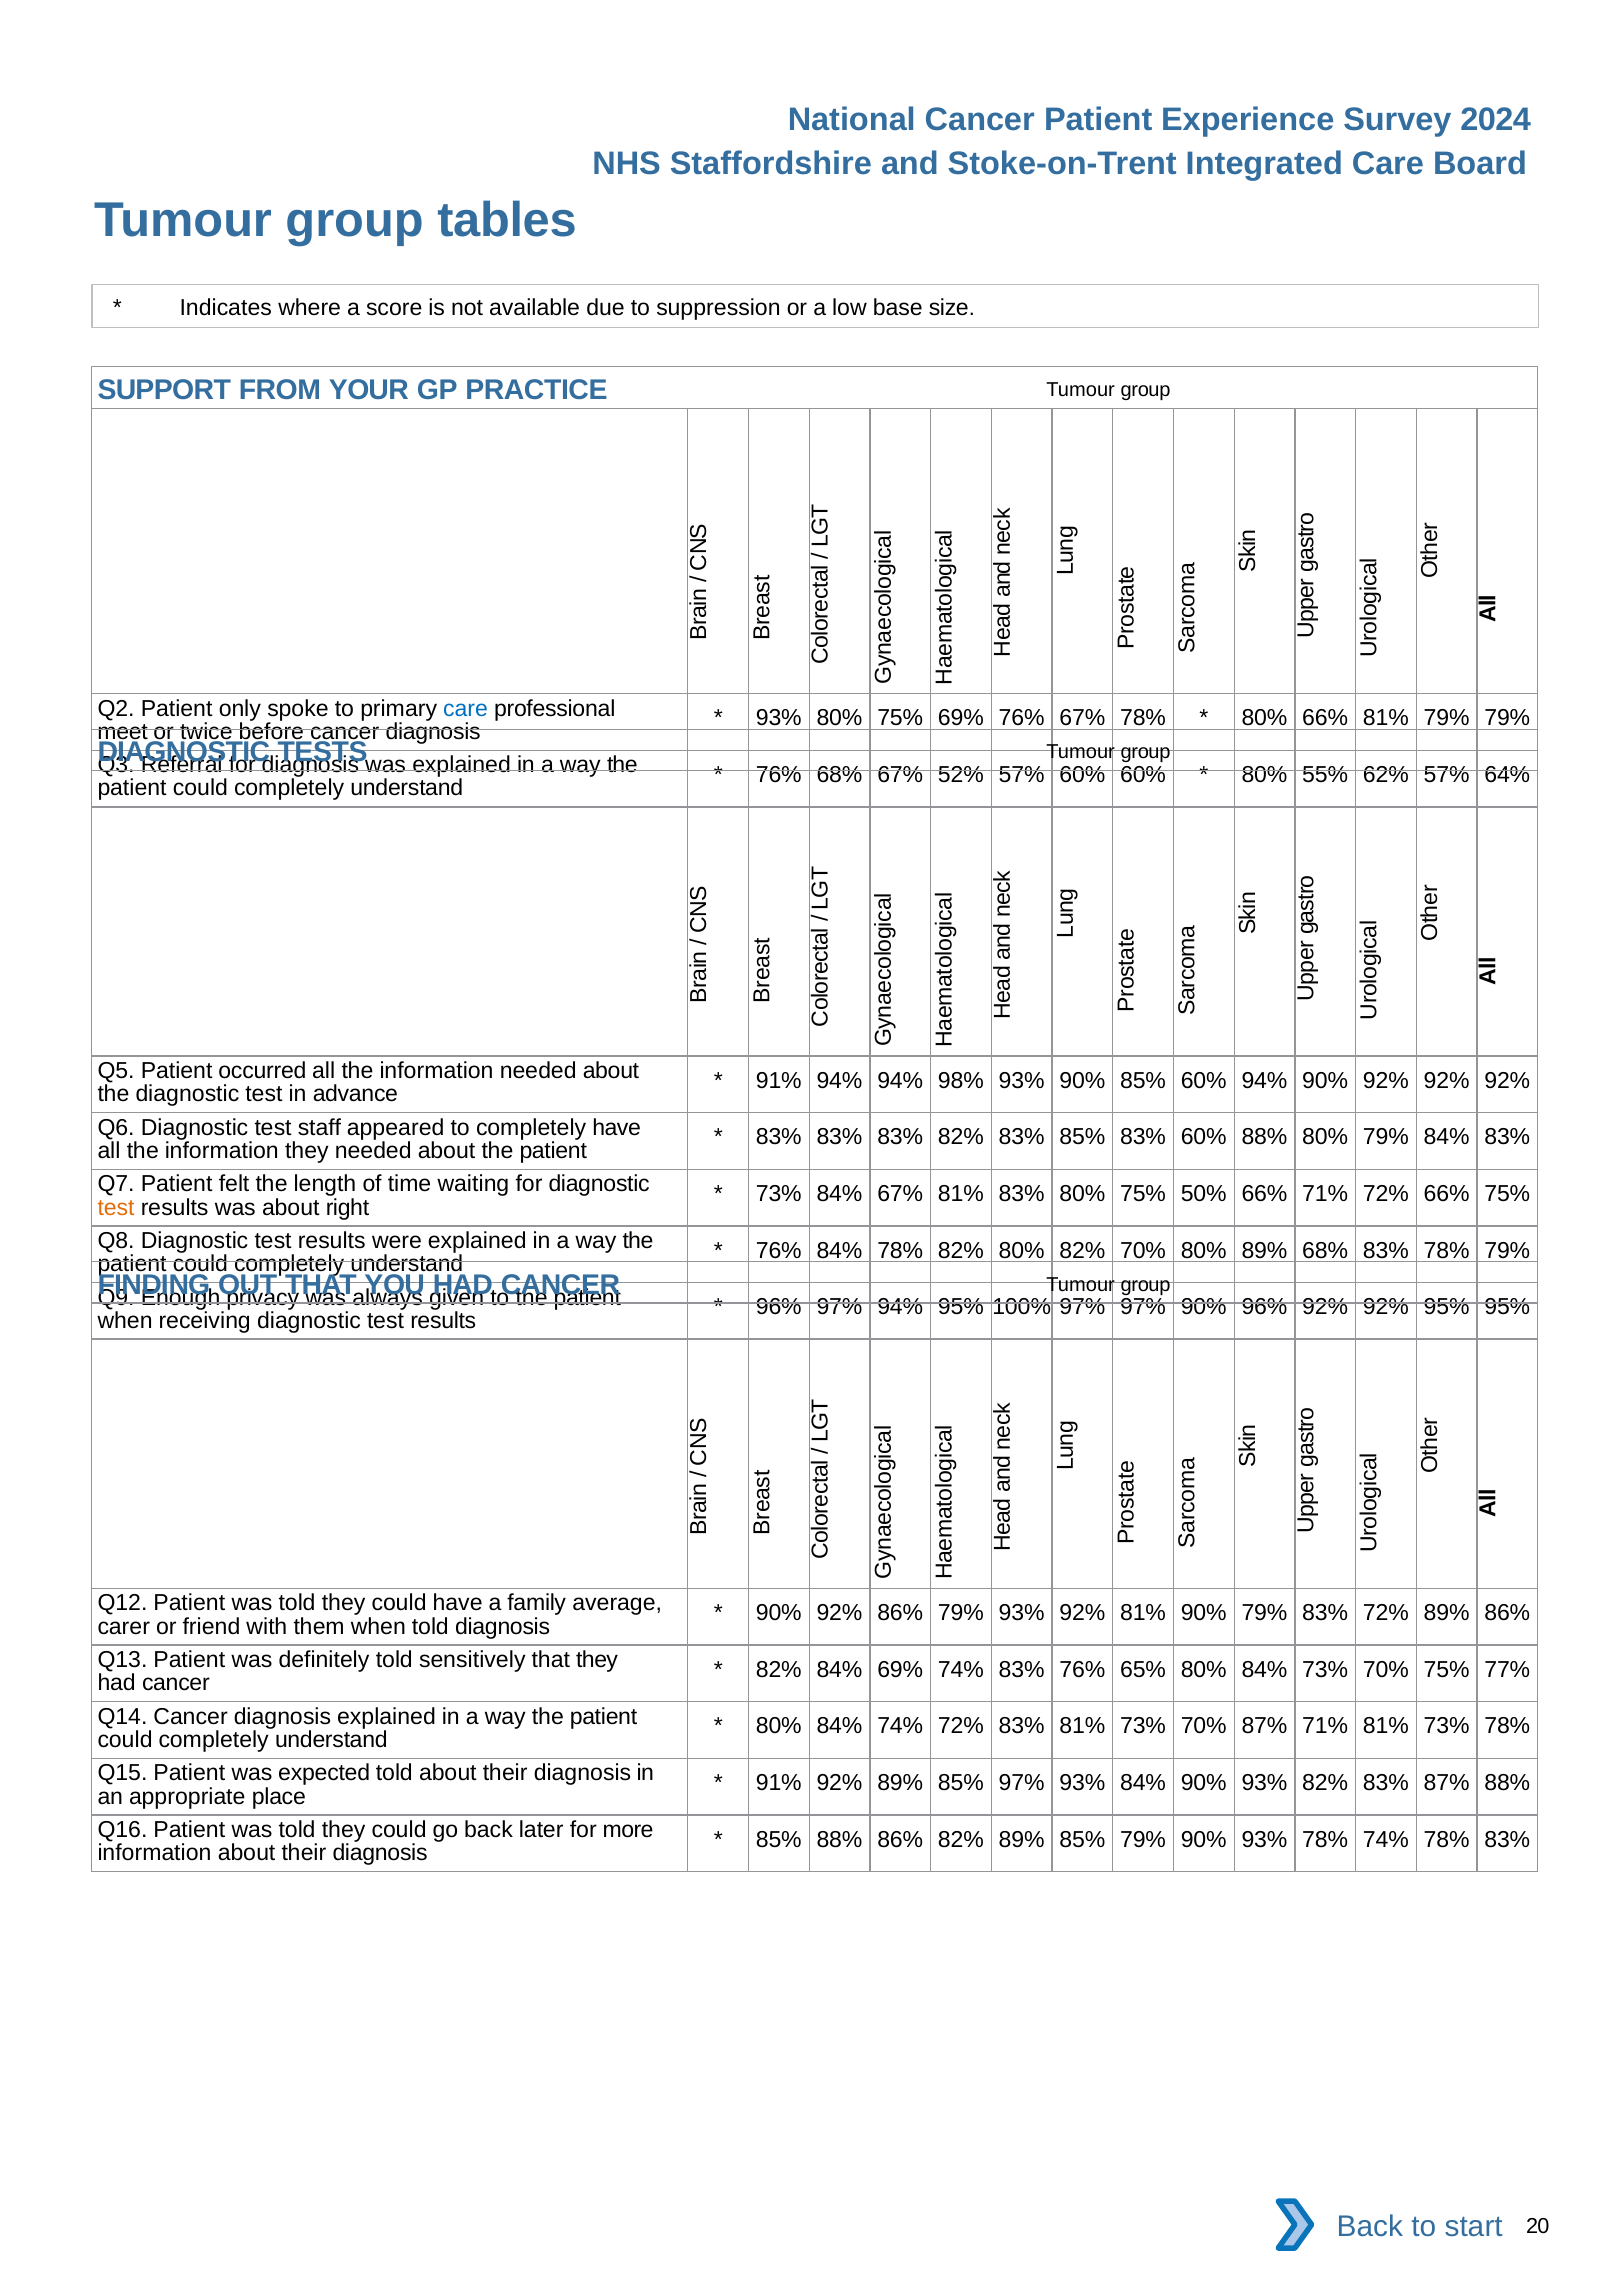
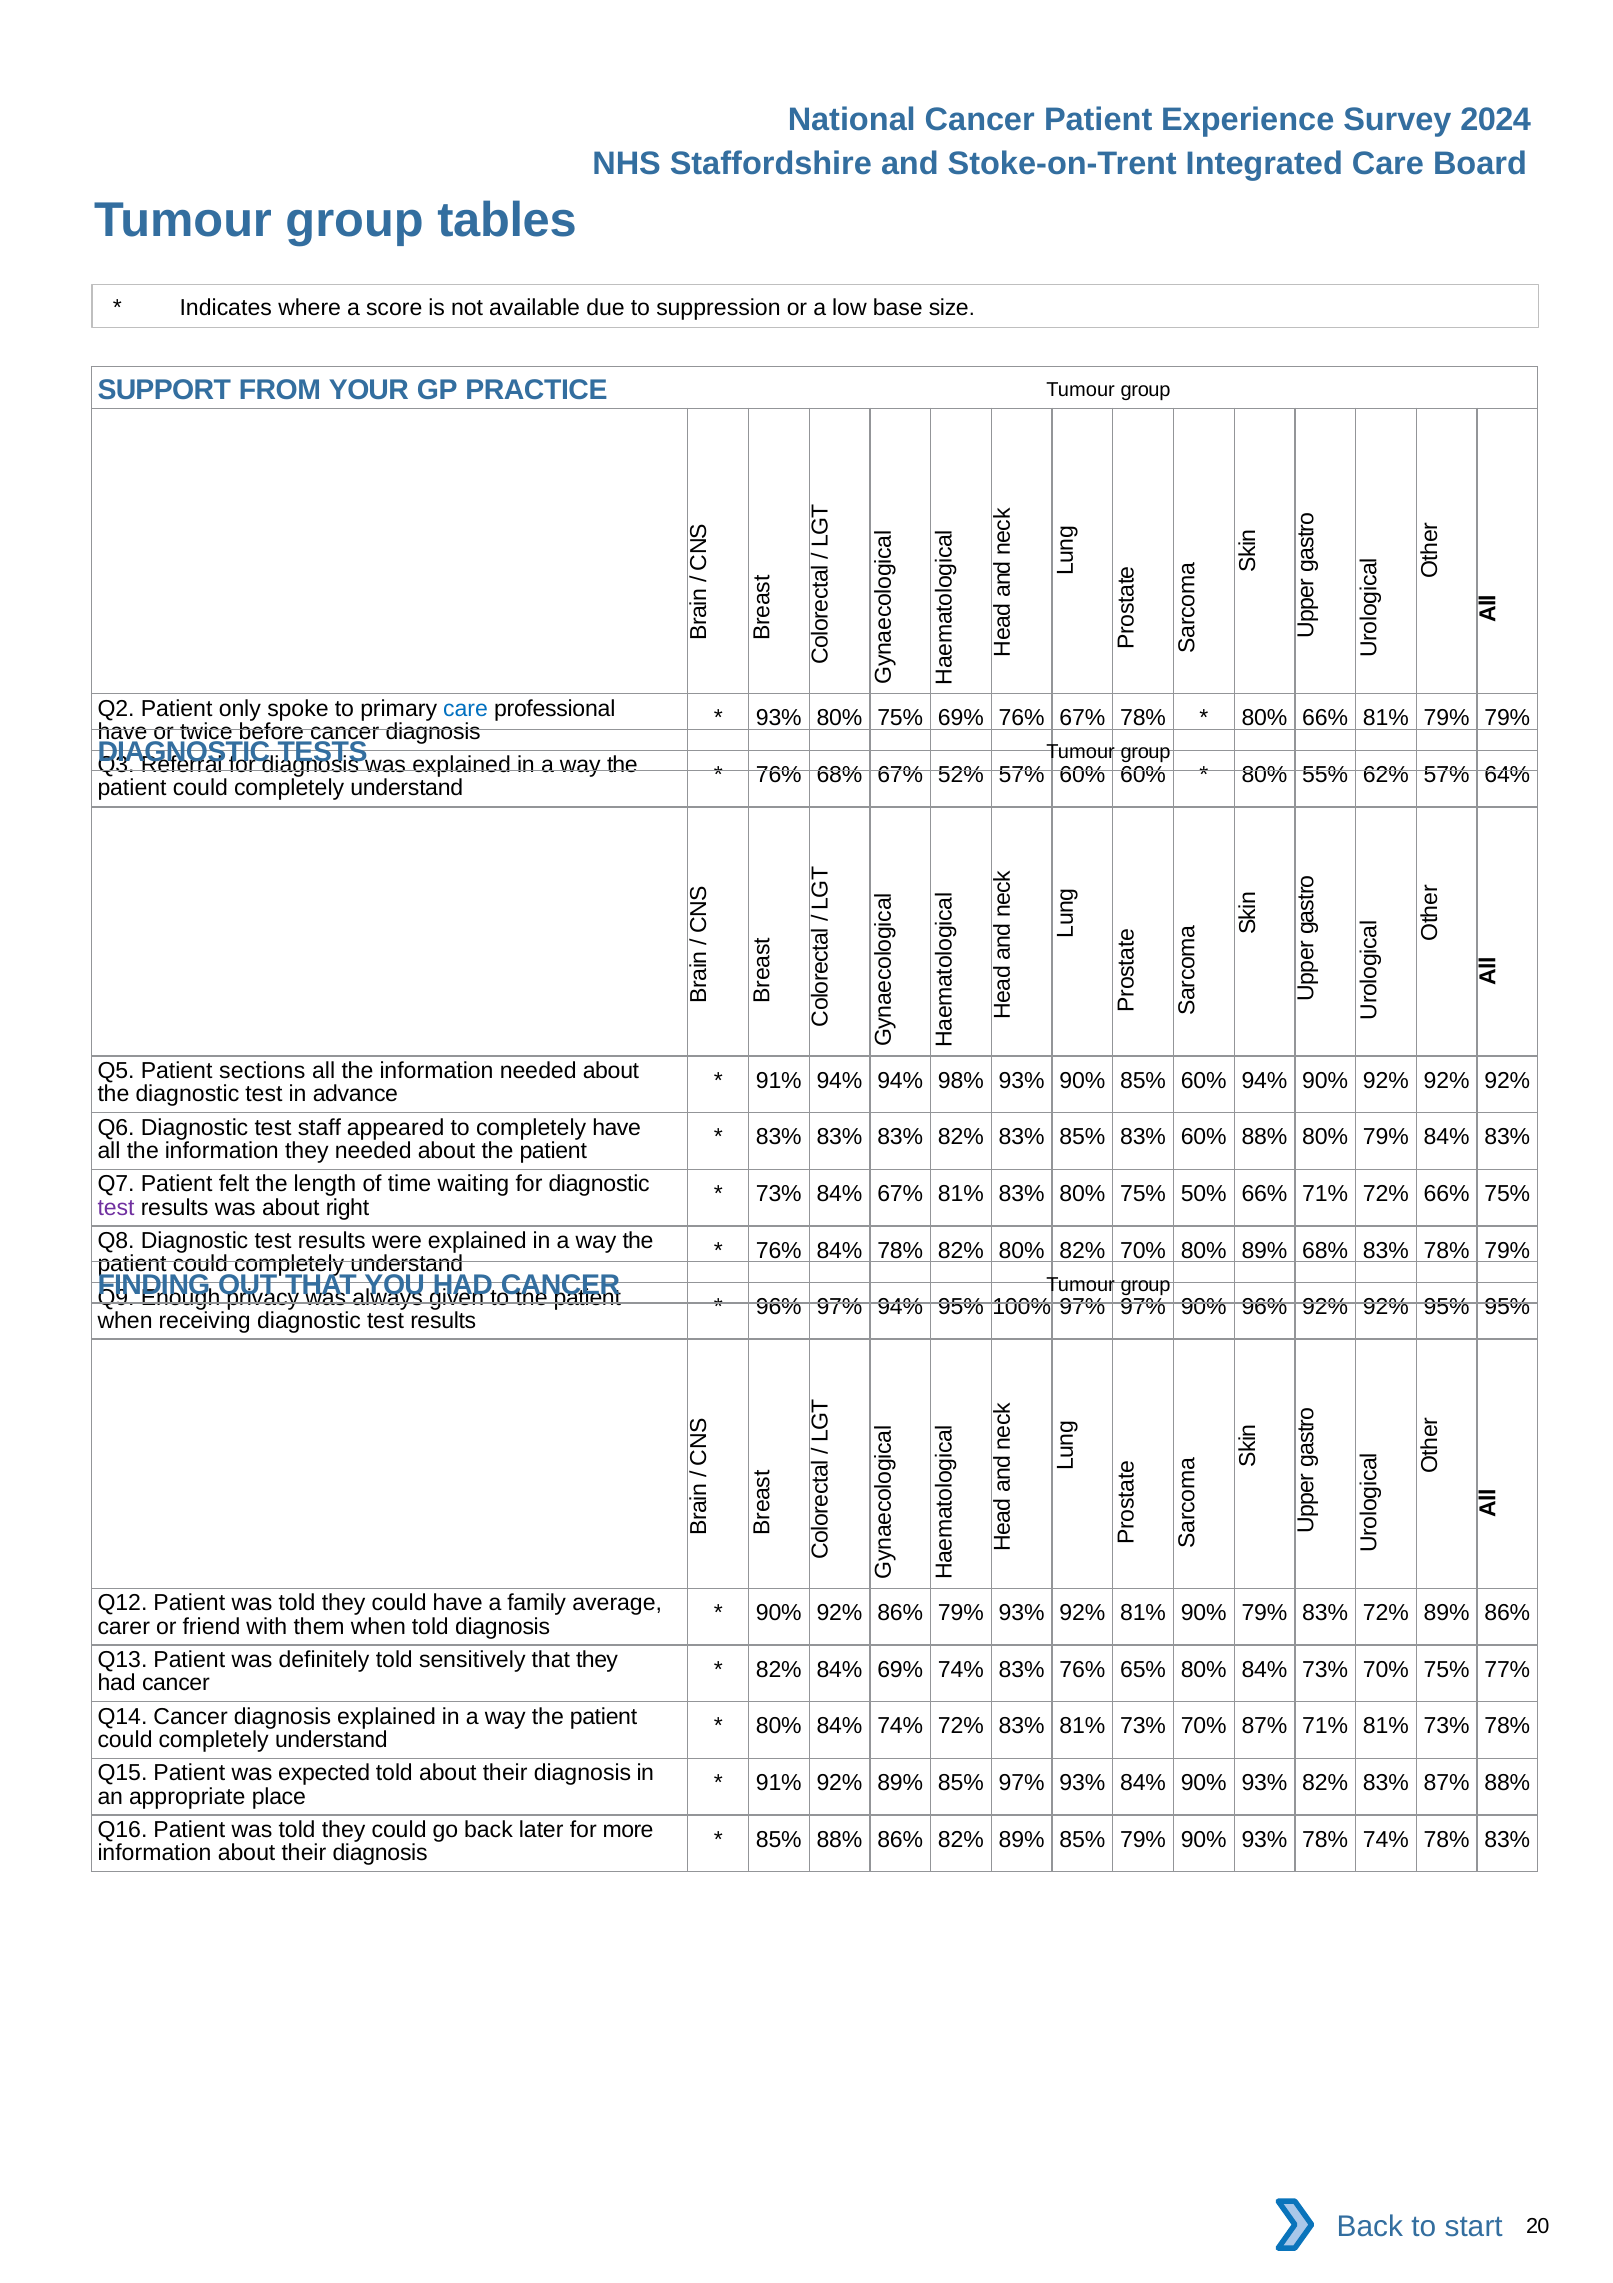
meet: meet -> have (122, 732)
occurred: occurred -> sections (262, 1071)
test colour: orange -> purple (116, 1207)
